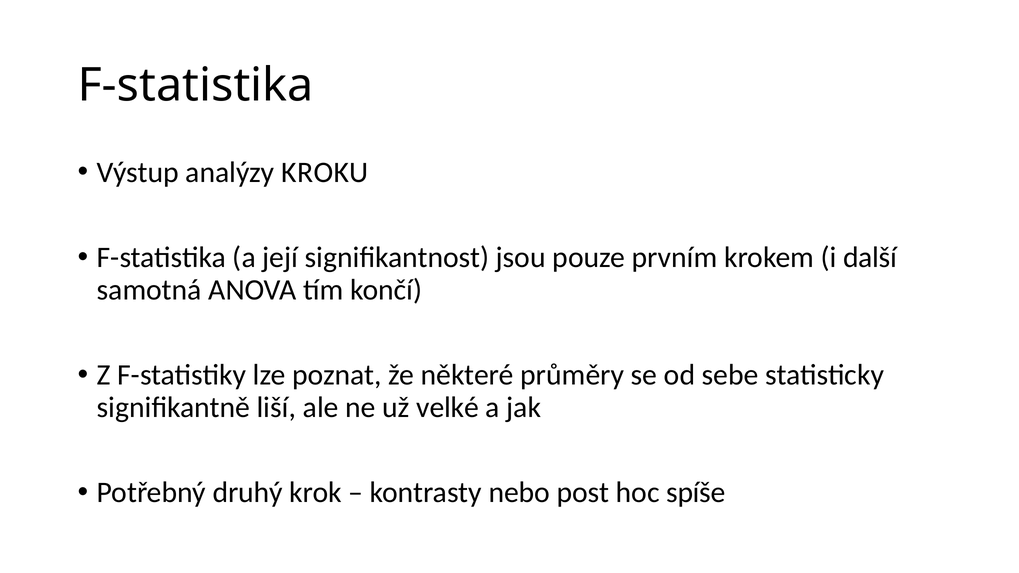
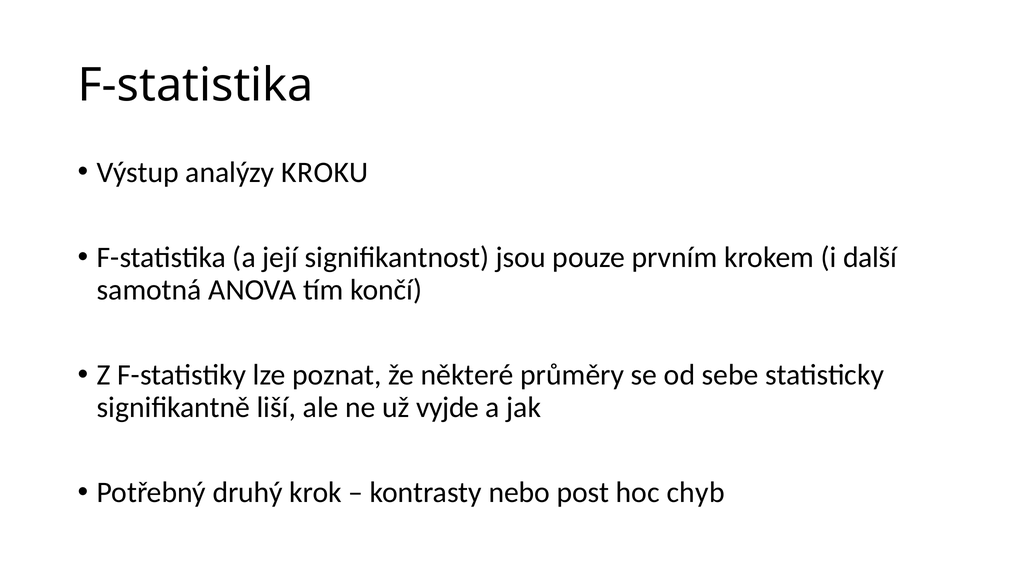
velké: velké -> vyjde (448, 407)
spíše: spíše -> chyb (696, 493)
